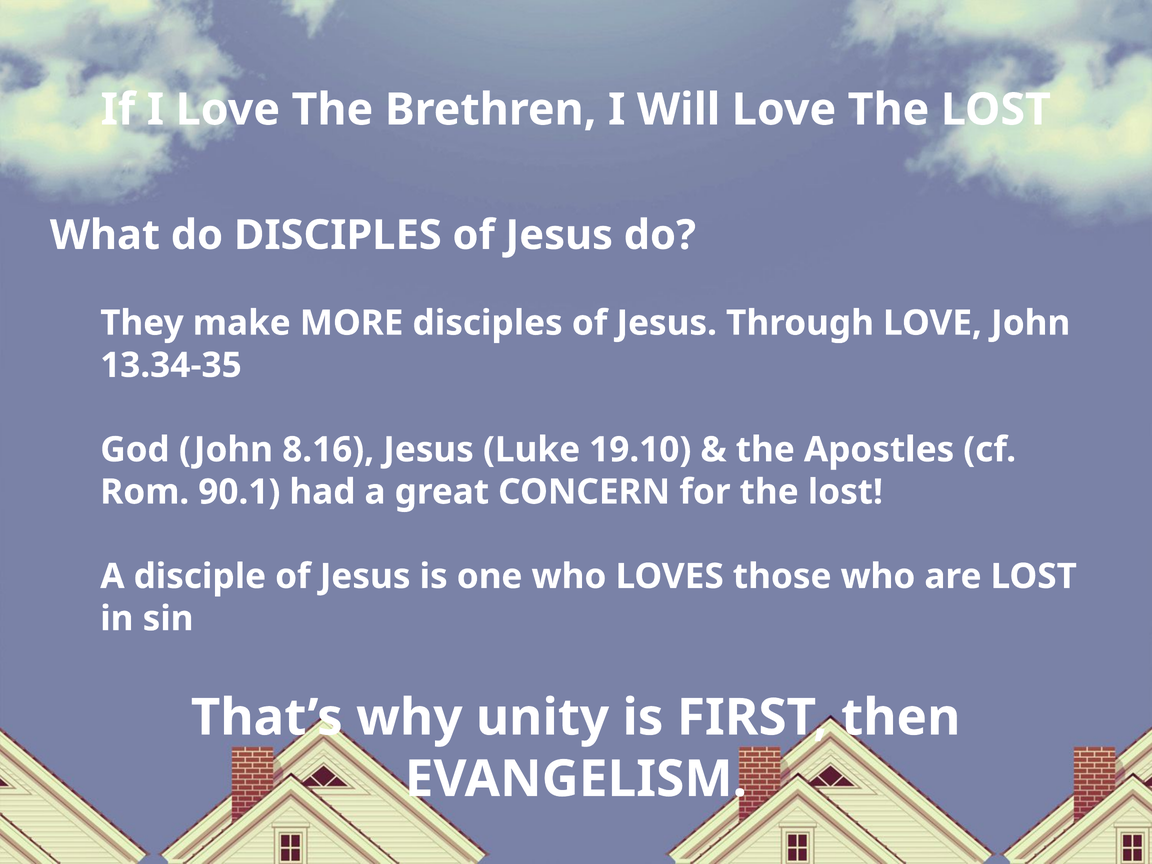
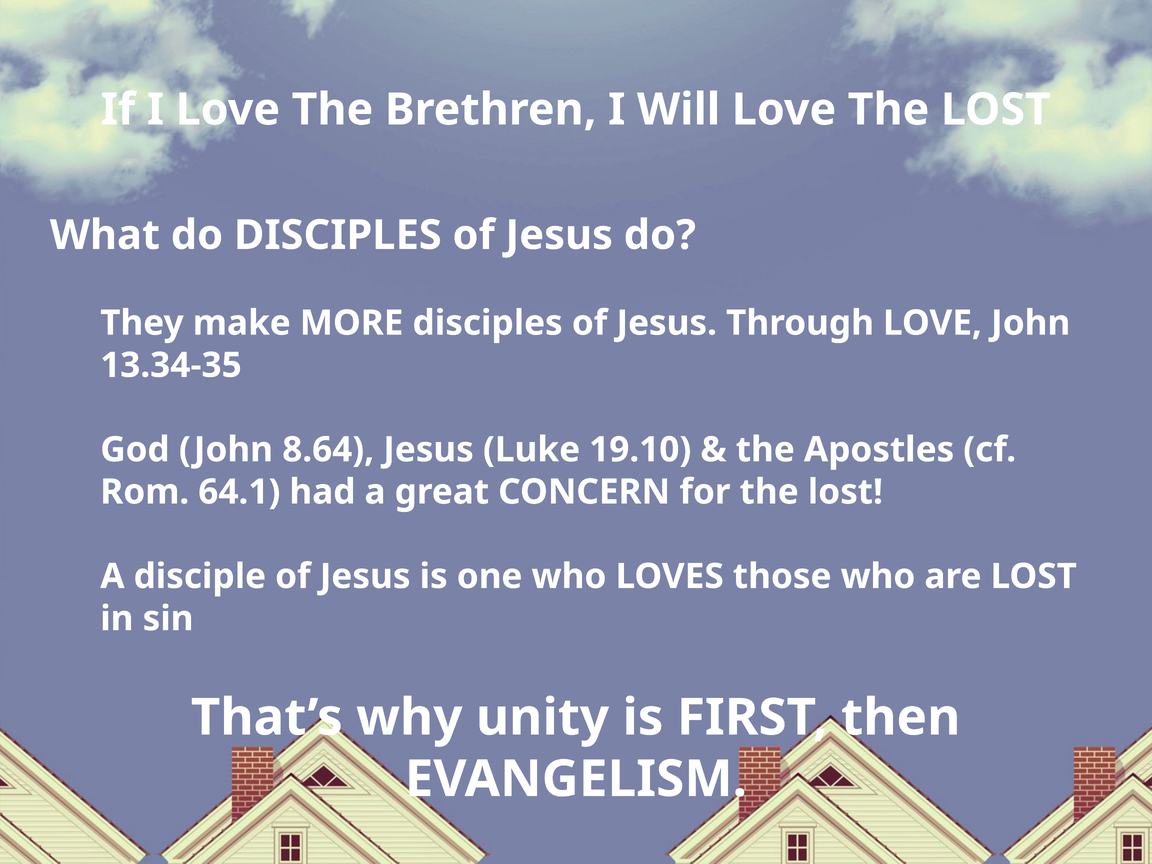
8.16: 8.16 -> 8.64 (328, 450)
90.1: 90.1 -> 64.1 (239, 492)
